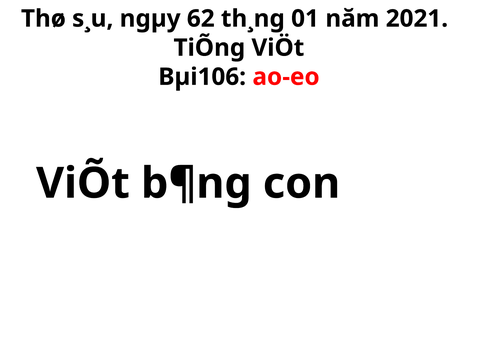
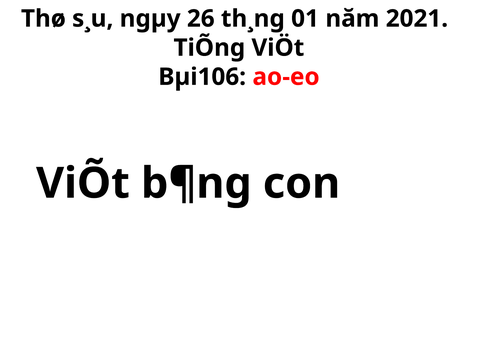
62: 62 -> 26 (201, 19)
